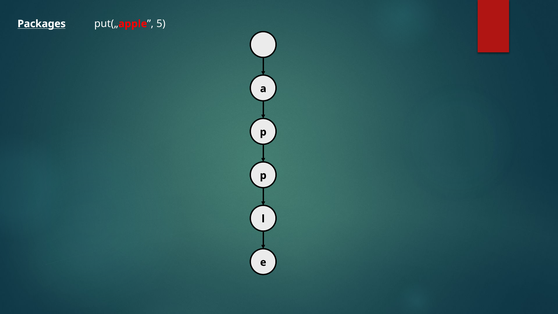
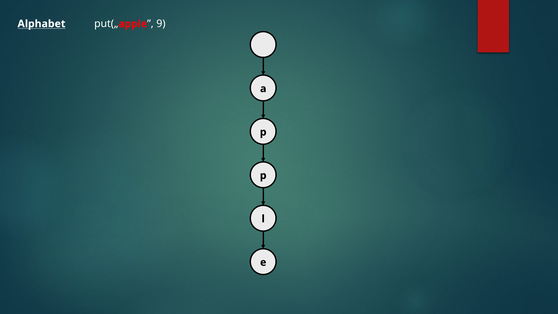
Packages: Packages -> Alphabet (41, 24)
5: 5 -> 9 (161, 24)
